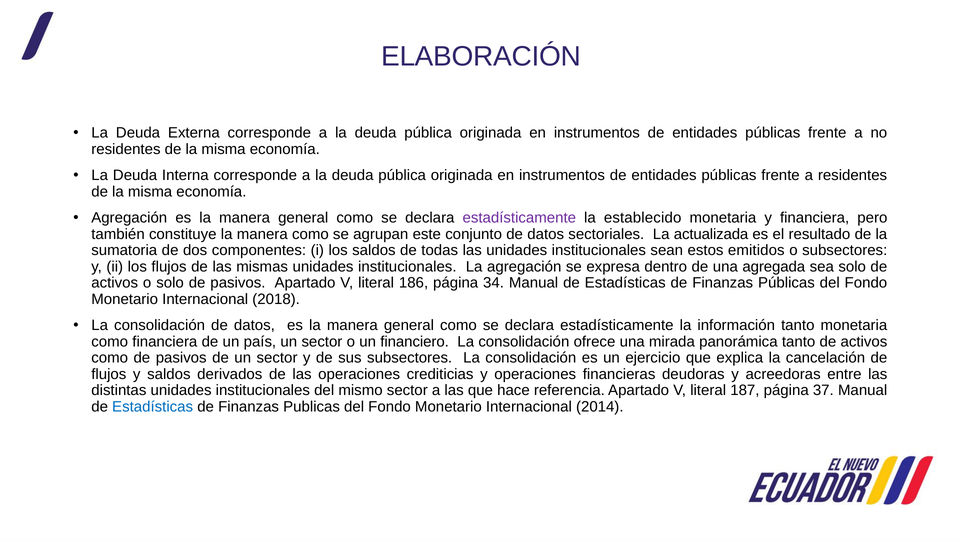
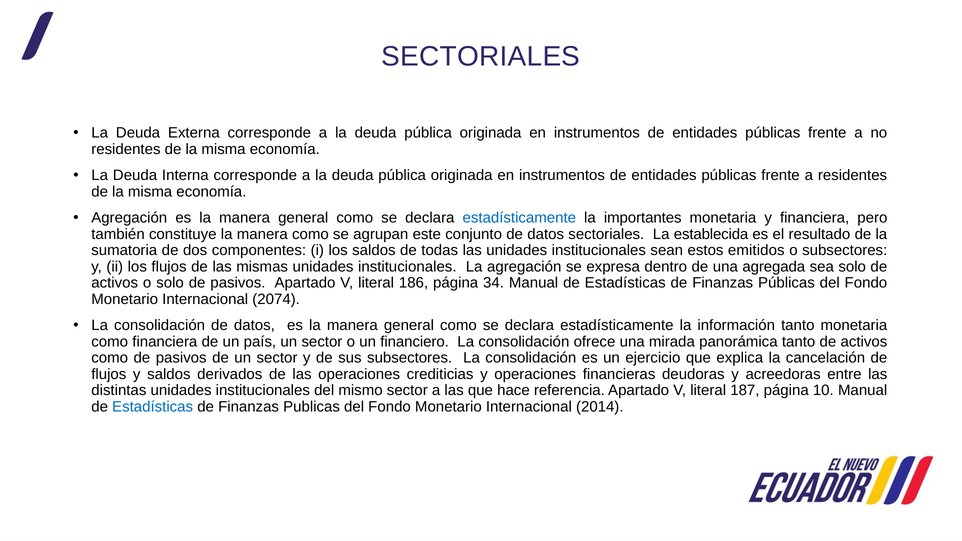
ELABORACIÓN: ELABORACIÓN -> SECTORIALES (481, 56)
estadísticamente colour: purple -> blue (519, 218)
establecido: establecido -> importantes (643, 218)
actualizada: actualizada -> establecida (711, 234)
2018: 2018 -> 2074 (276, 299)
37: 37 -> 10 (823, 390)
